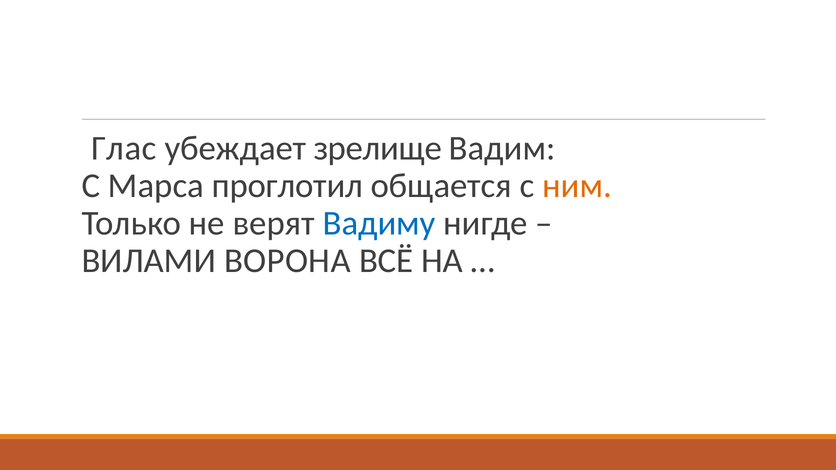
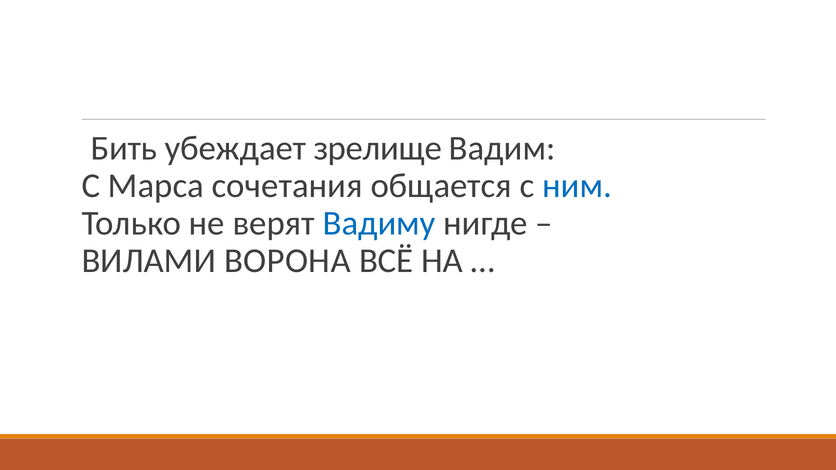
Глас: Глас -> Бить (124, 148)
проглотил: проглотил -> сочетания (287, 186)
ним colour: orange -> blue (577, 186)
